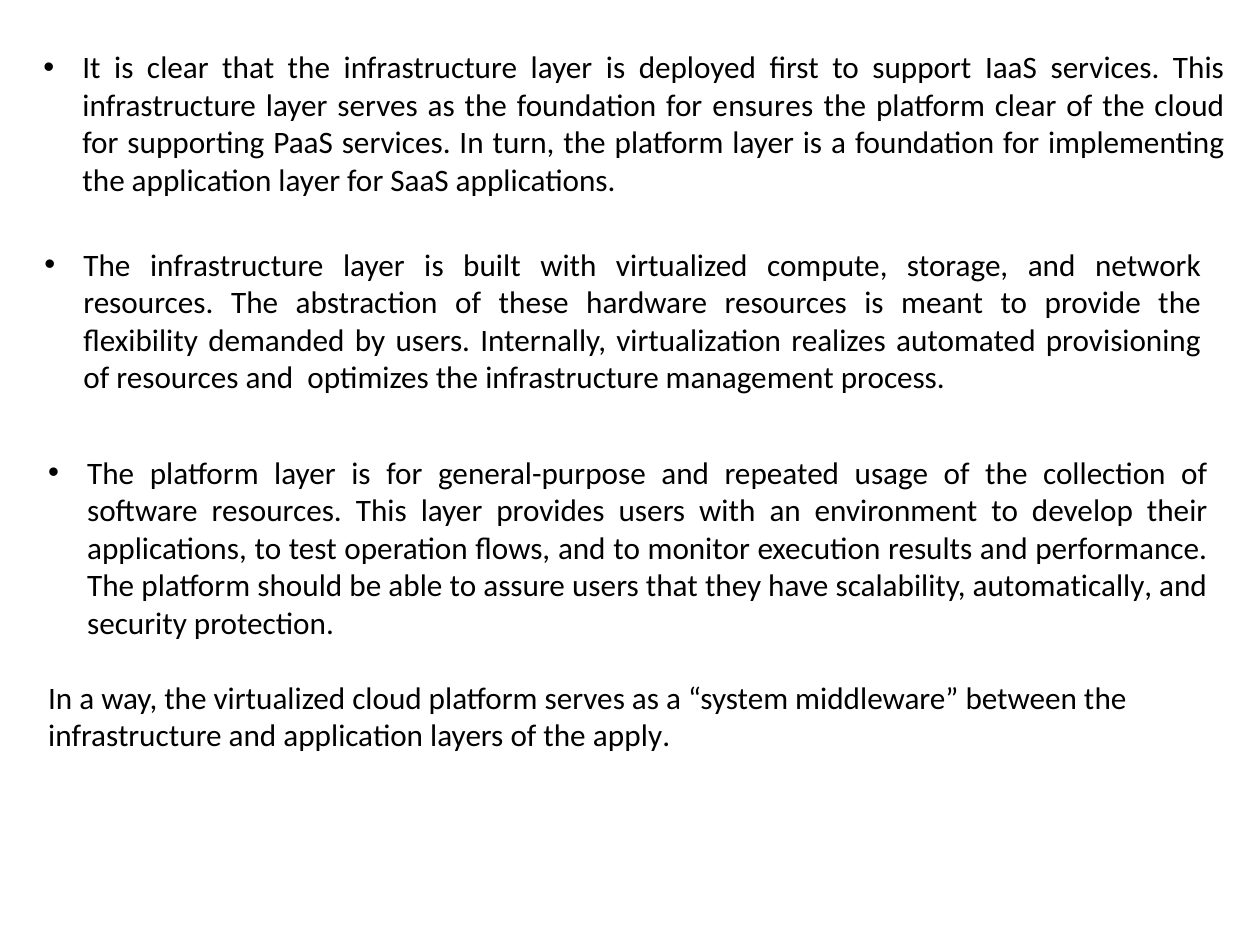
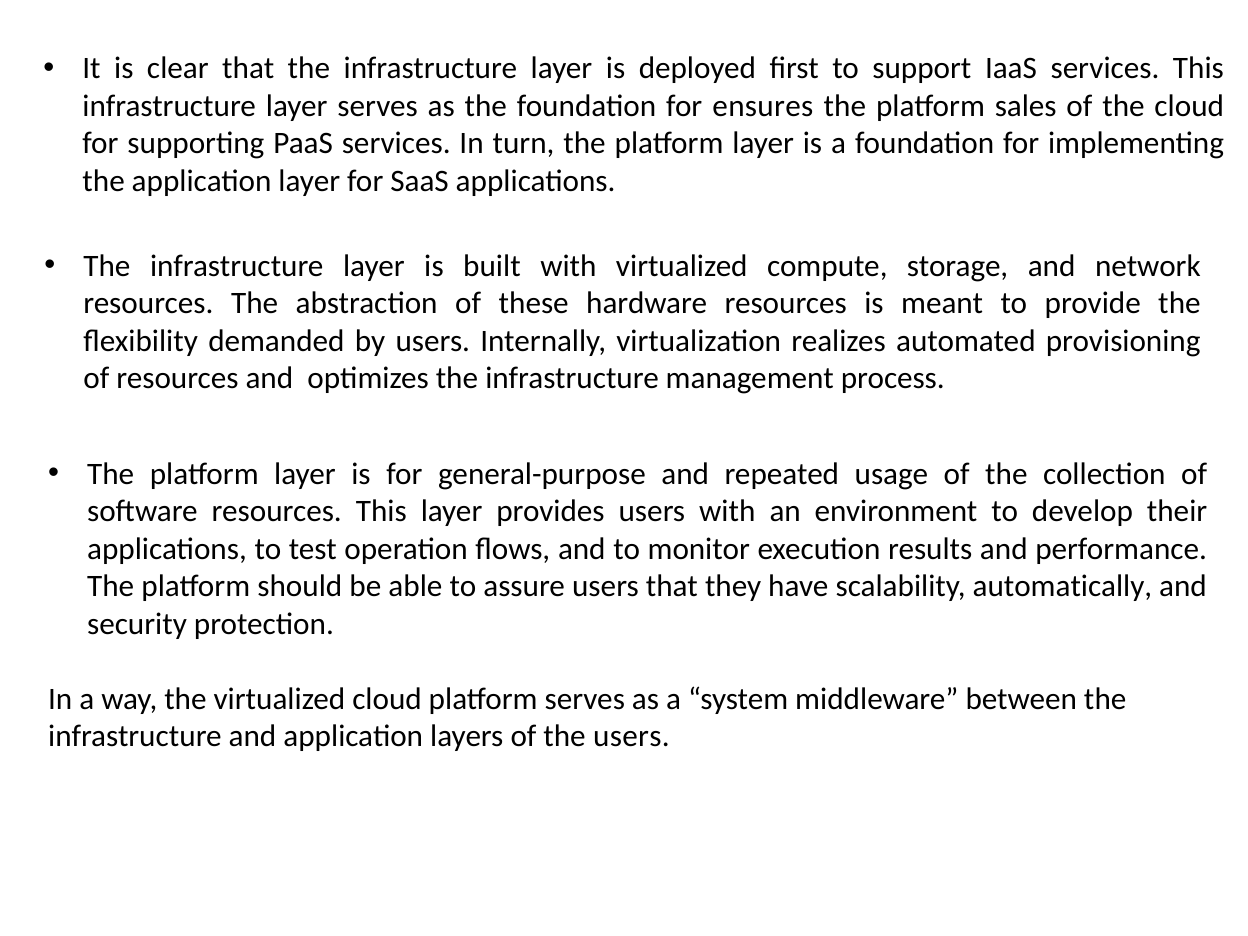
platform clear: clear -> sales (1026, 106)
the apply: apply -> users (631, 736)
